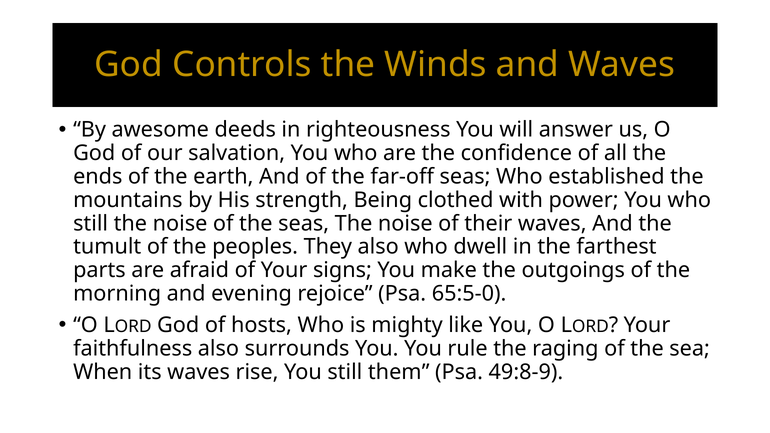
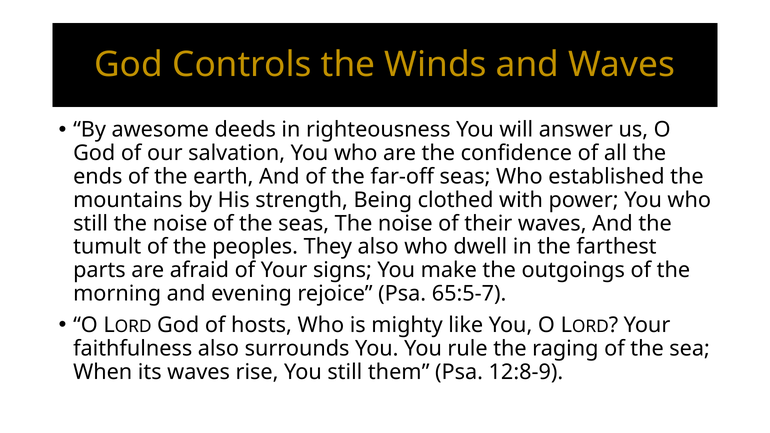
65:5-0: 65:5-0 -> 65:5-7 (469, 294)
49:8-9: 49:8-9 -> 12:8-9 (526, 372)
